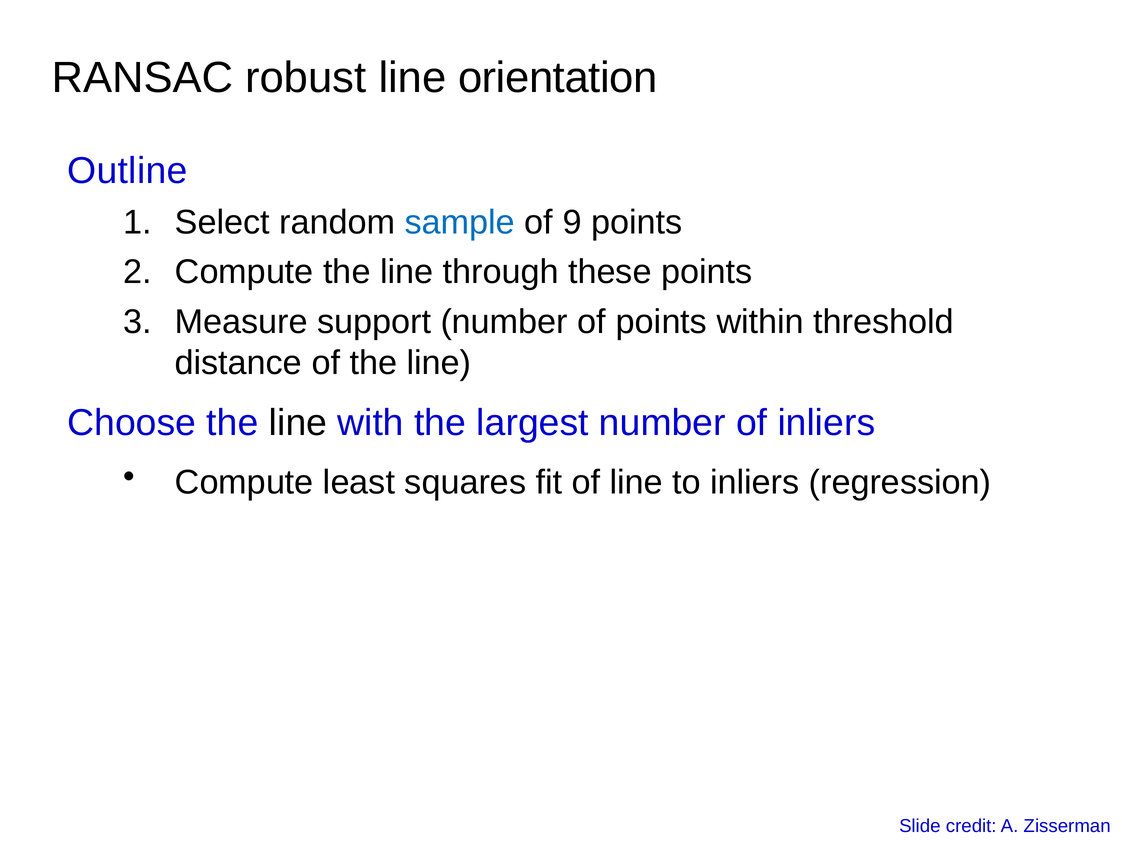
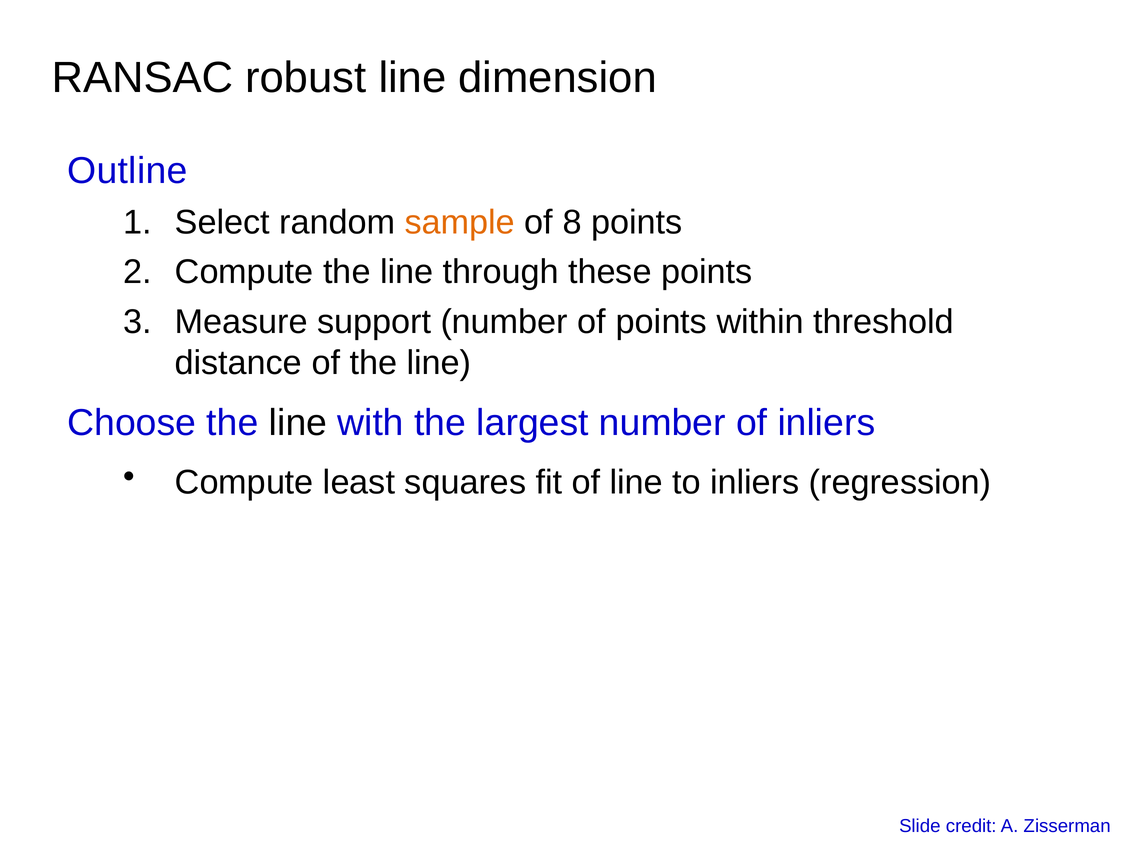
orientation: orientation -> dimension (558, 78)
sample colour: blue -> orange (460, 222)
9: 9 -> 8 (572, 222)
